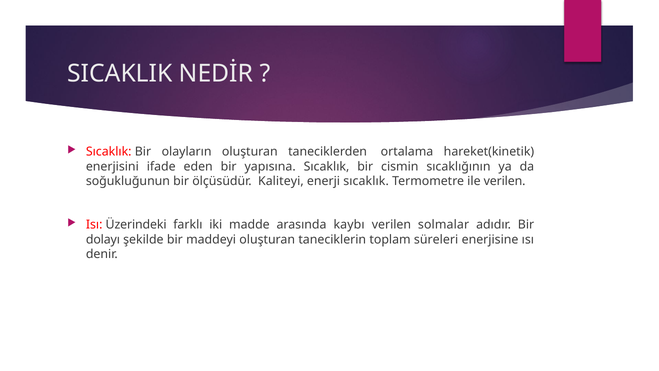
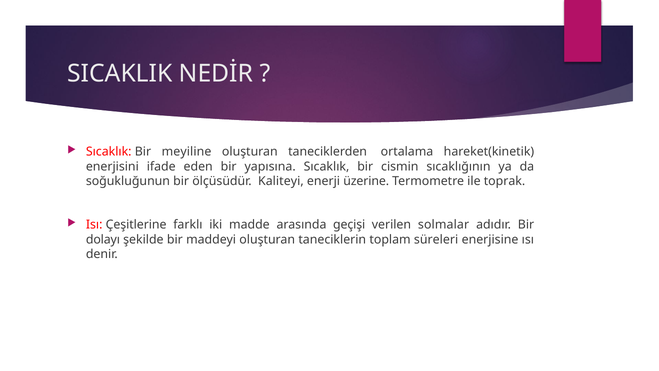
olayların: olayların -> meyiline (187, 151)
enerji sıcaklık: sıcaklık -> üzerine (366, 181)
ile verilen: verilen -> toprak (505, 181)
Üzerindeki: Üzerindeki -> Çeşitlerine (136, 225)
kaybı: kaybı -> geçişi (349, 225)
